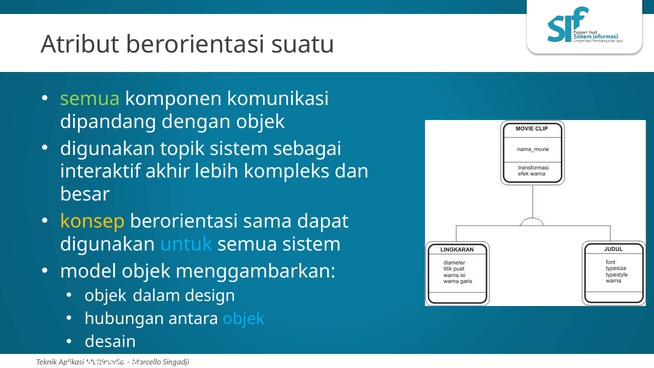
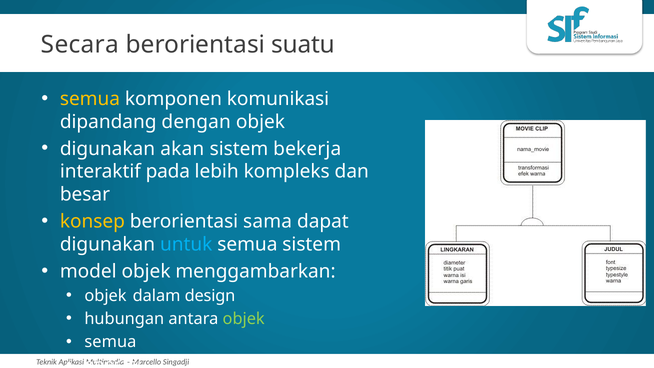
Atribut: Atribut -> Secara (80, 45)
semua colour: light green -> yellow (90, 99)
topik: topik -> akan (182, 149)
sebagai: sebagai -> bekerja (307, 149)
akhir: akhir -> pada (168, 172)
objek colour: light blue -> light green (244, 319)
desain: desain -> semua (110, 342)
